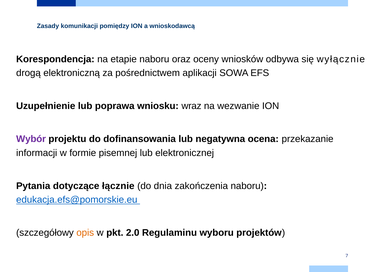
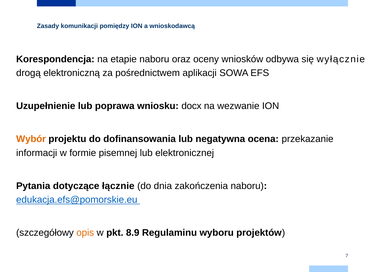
wraz: wraz -> docx (191, 106)
Wybór colour: purple -> orange (31, 139)
2.0: 2.0 -> 8.9 (133, 233)
